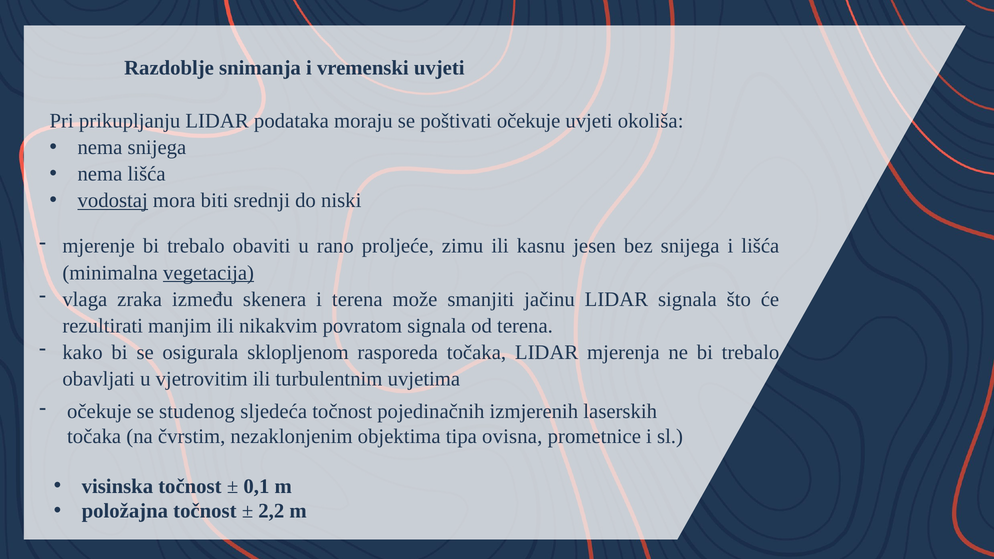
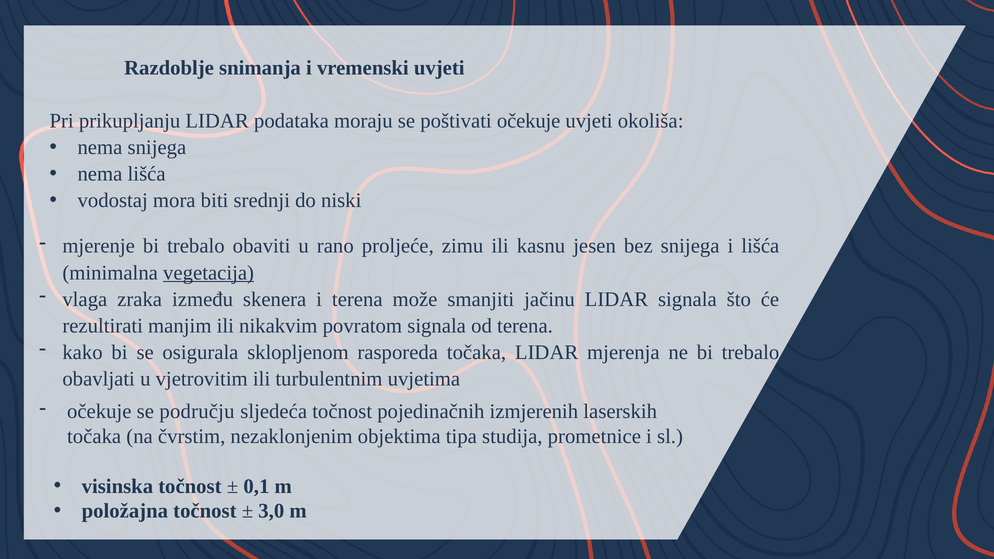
vodostaj underline: present -> none (113, 201)
studenog: studenog -> području (197, 412)
ovisna: ovisna -> studija (512, 437)
2,2: 2,2 -> 3,0 (271, 511)
